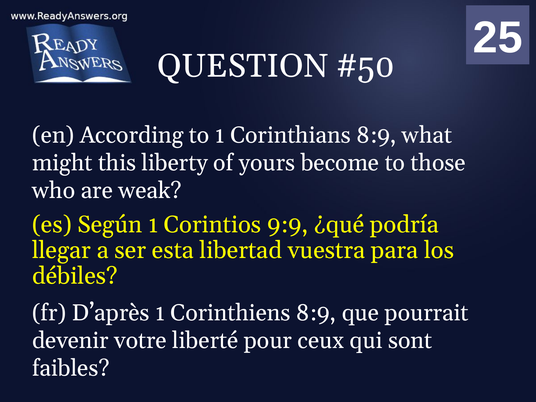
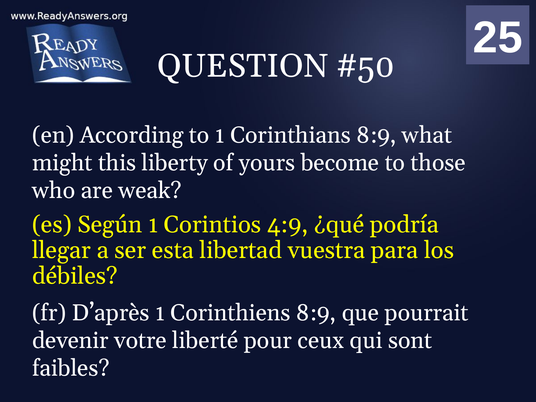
9:9: 9:9 -> 4:9 (288, 224)
